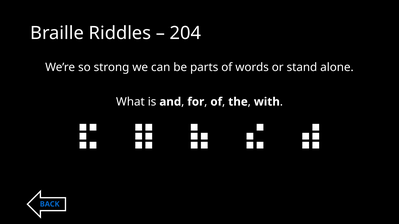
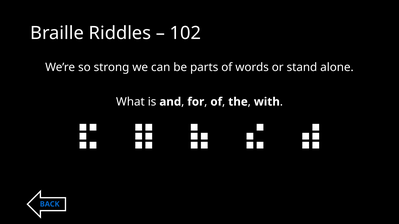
204: 204 -> 102 (185, 33)
